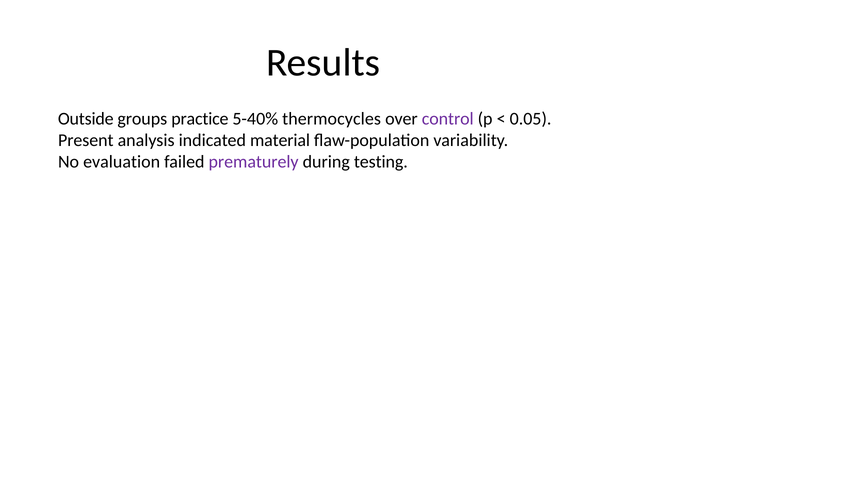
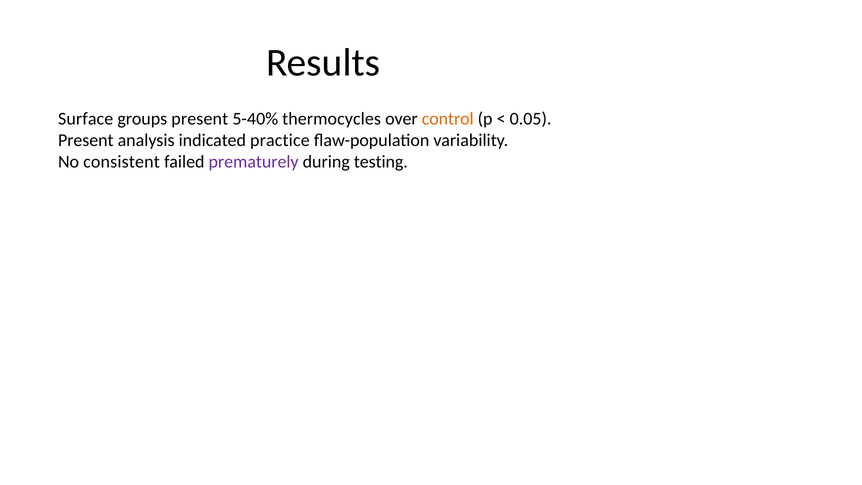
Outside: Outside -> Surface (86, 119)
groups practice: practice -> present (200, 119)
control colour: purple -> orange (448, 119)
material: material -> practice (280, 140)
evaluation: evaluation -> consistent (122, 162)
